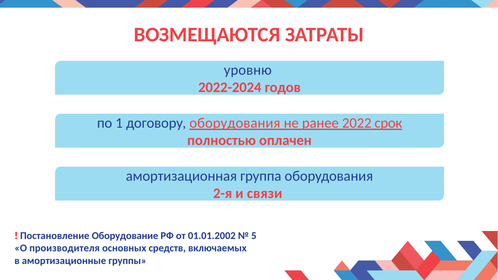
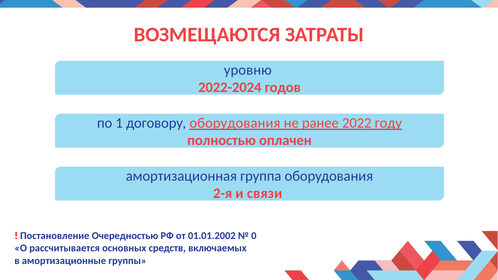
срок: срок -> году (388, 123)
Оборудование: Оборудование -> Очередностью (125, 236)
5: 5 -> 0 (254, 236)
производителя: производителя -> рассчитывается (65, 248)
